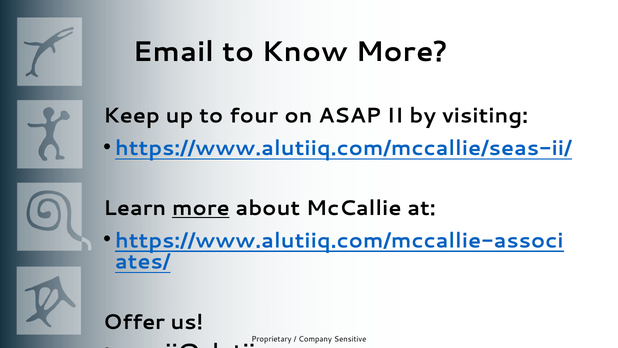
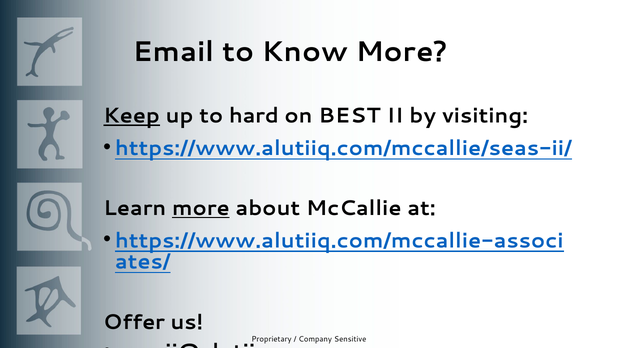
Keep underline: none -> present (132, 116)
four: four -> hard (254, 116)
ASAP: ASAP -> BEST (349, 116)
